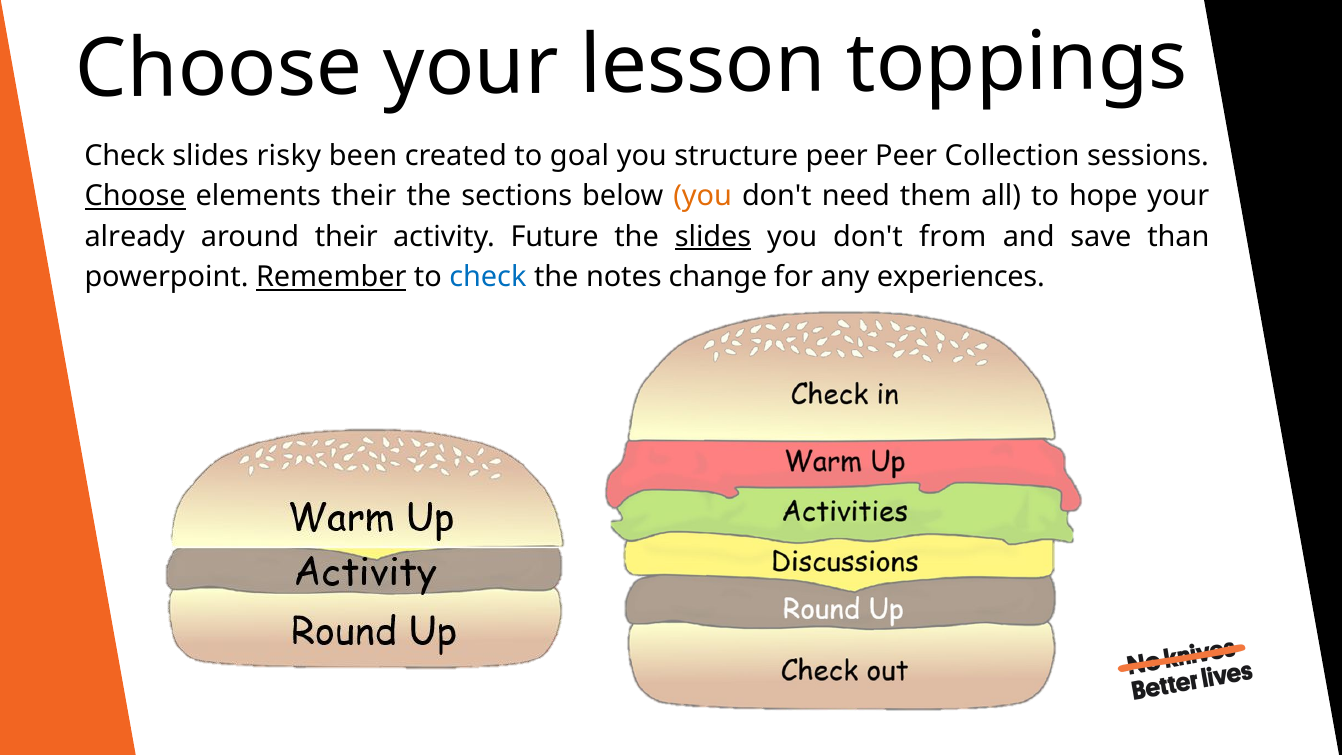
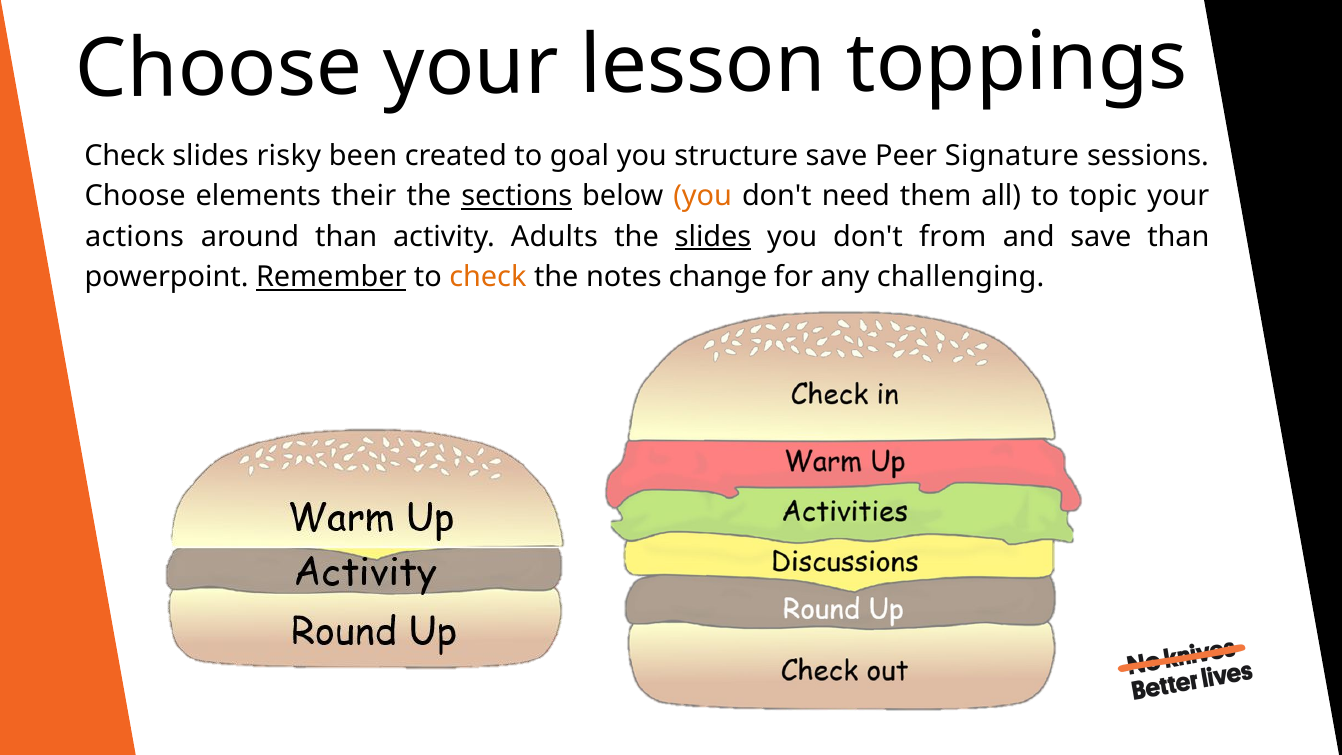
structure peer: peer -> save (837, 156)
Collection: Collection -> Signature (1012, 156)
Choose underline: present -> none (135, 196)
sections underline: none -> present (517, 196)
hope: hope -> topic (1103, 196)
already: already -> actions (135, 237)
around their: their -> than (346, 237)
Future: Future -> Adults (554, 237)
check colour: blue -> orange (488, 277)
experiences: experiences -> challenging (961, 277)
